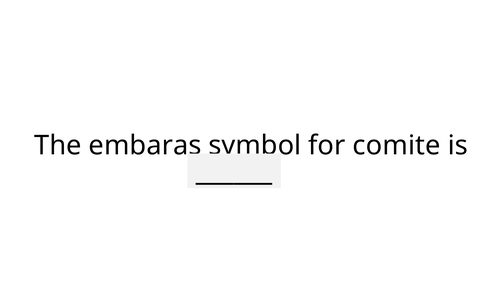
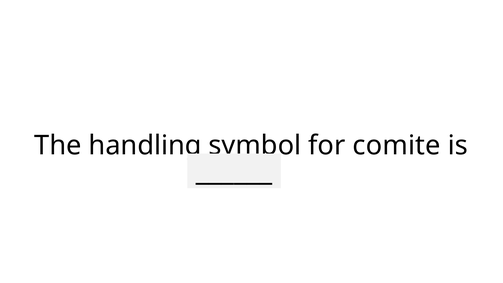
embaras: embaras -> handling (145, 146)
